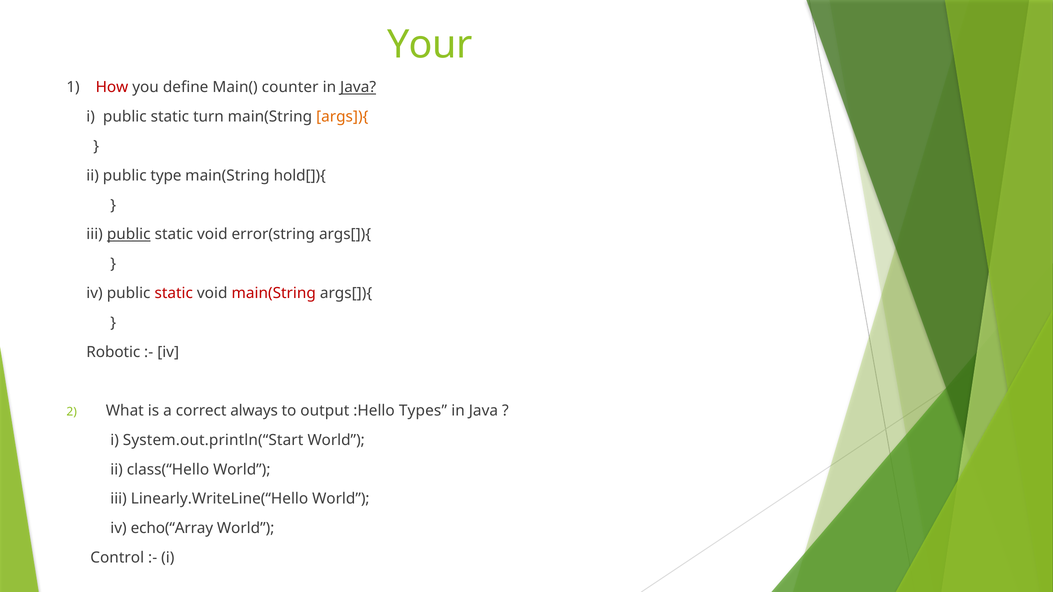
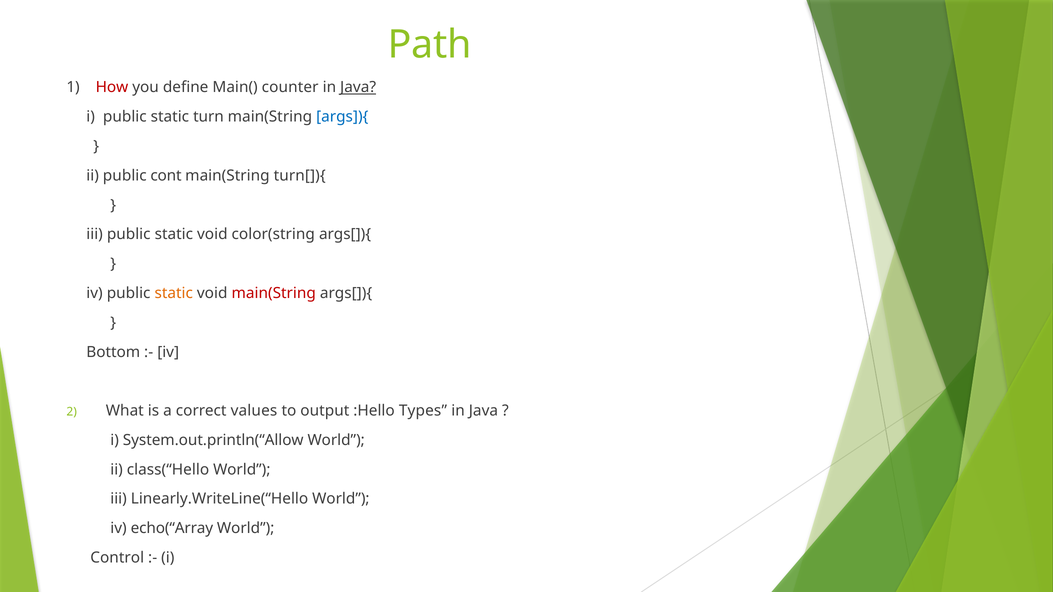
Your: Your -> Path (430, 45)
args]){ colour: orange -> blue (342, 117)
type: type -> cont (166, 176)
hold[]){: hold[]){ -> turn[]){ (300, 176)
public underline: present -> none (129, 234)
error(string: error(string -> color(string (273, 234)
static colour: red -> orange (174, 293)
Robotic: Robotic -> Bottom (113, 352)
always: always -> values (254, 411)
System.out.println(“Start: System.out.println(“Start -> System.out.println(“Allow (213, 440)
